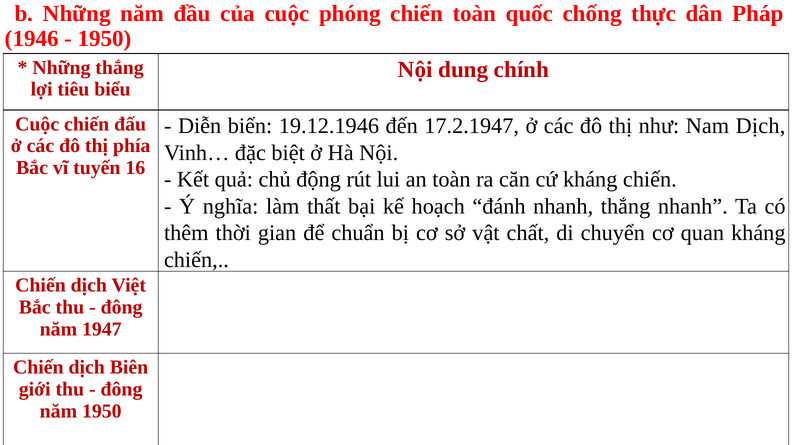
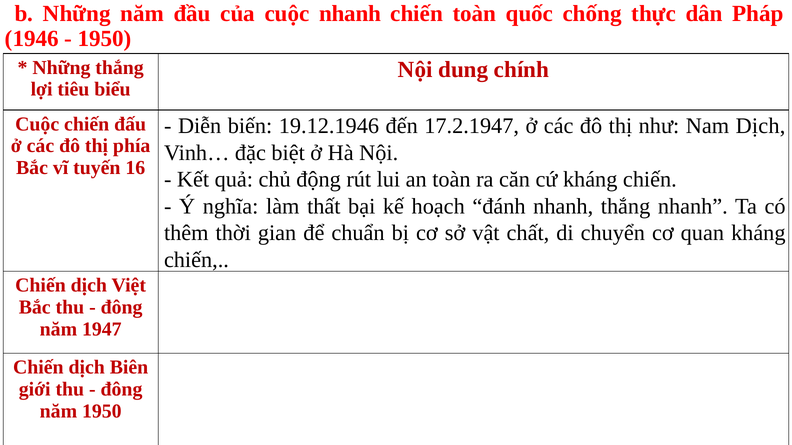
cuộc phóng: phóng -> nhanh (350, 14)
